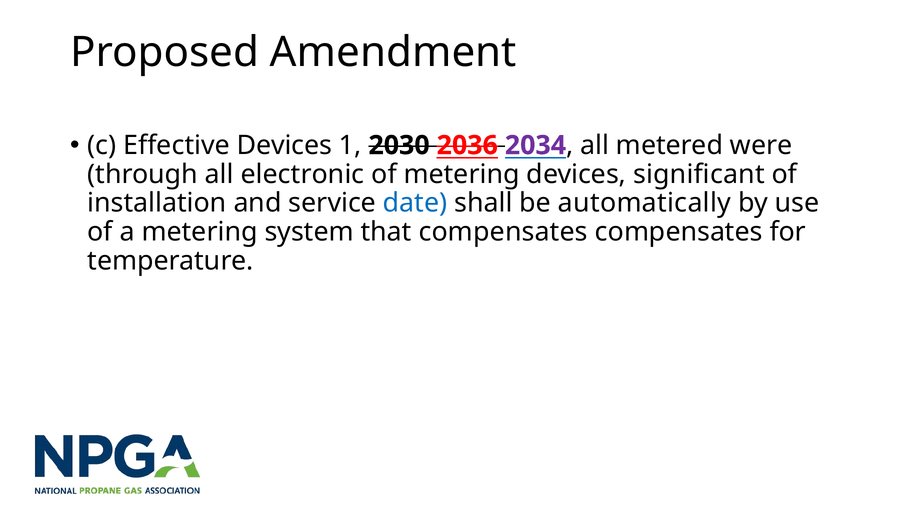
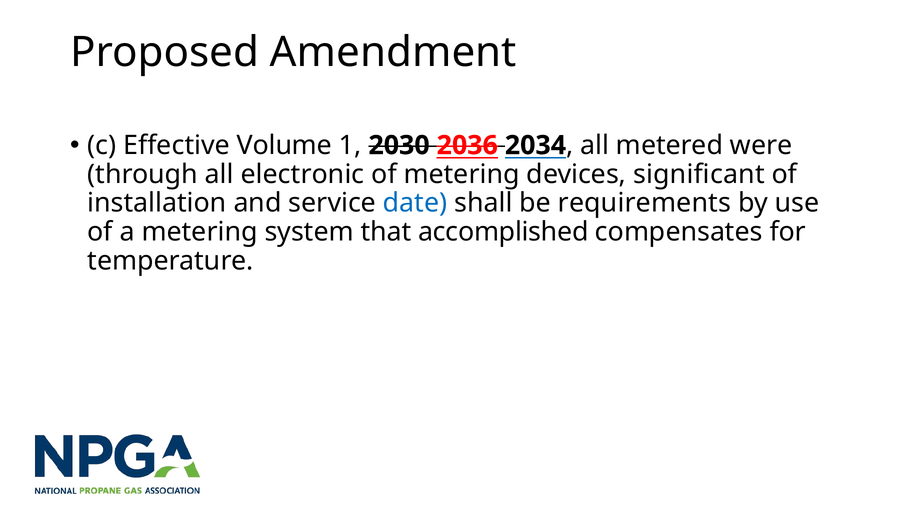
Effective Devices: Devices -> Volume (284, 145)
2034 colour: purple -> black (535, 145)
automatically: automatically -> requirements (644, 203)
that compensates: compensates -> accomplished (503, 232)
